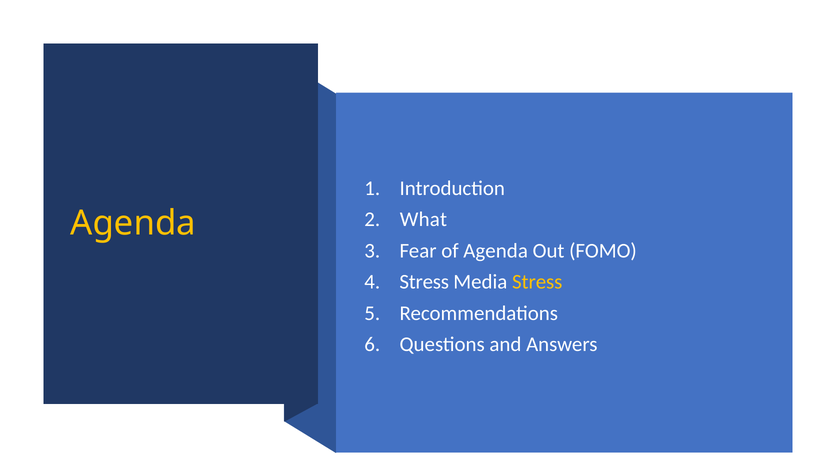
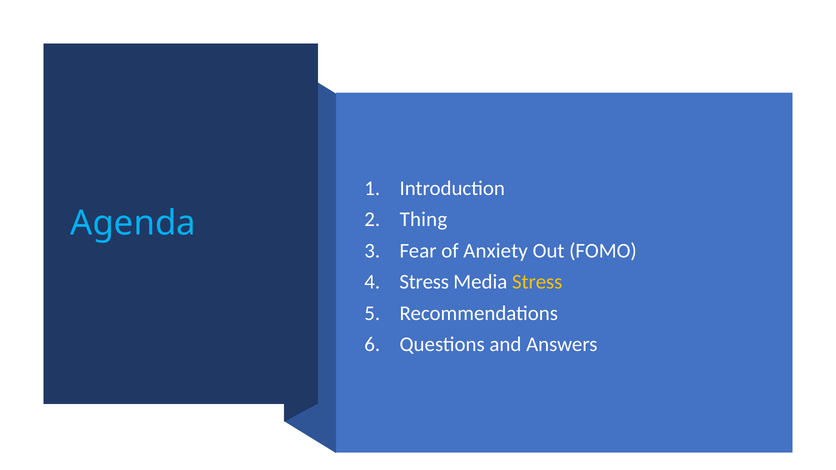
What: What -> Thing (423, 219)
Agenda colour: yellow -> light blue (133, 223)
of Agenda: Agenda -> Anxiety (496, 251)
